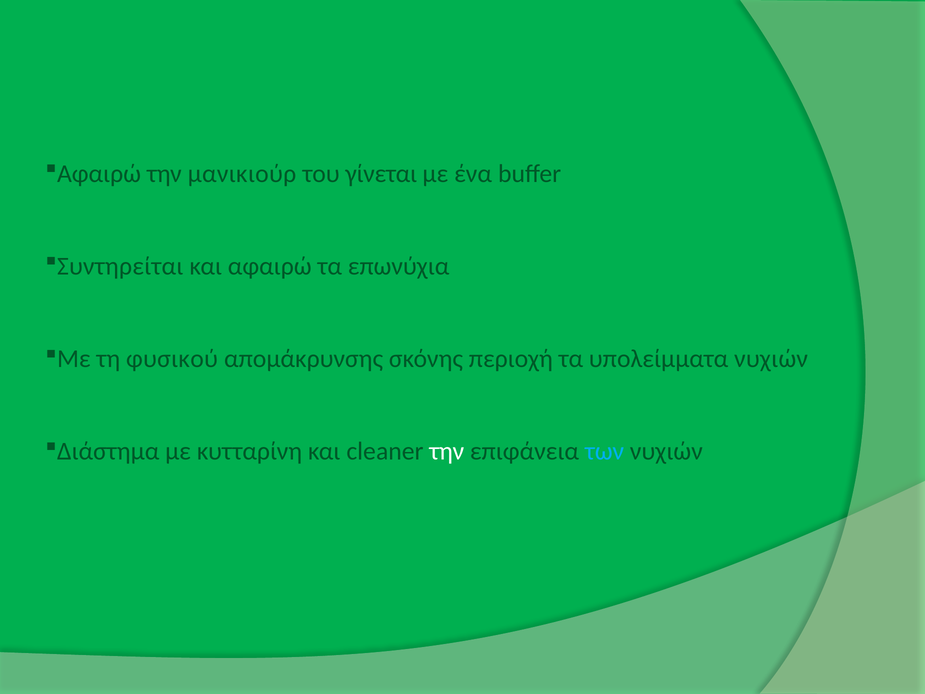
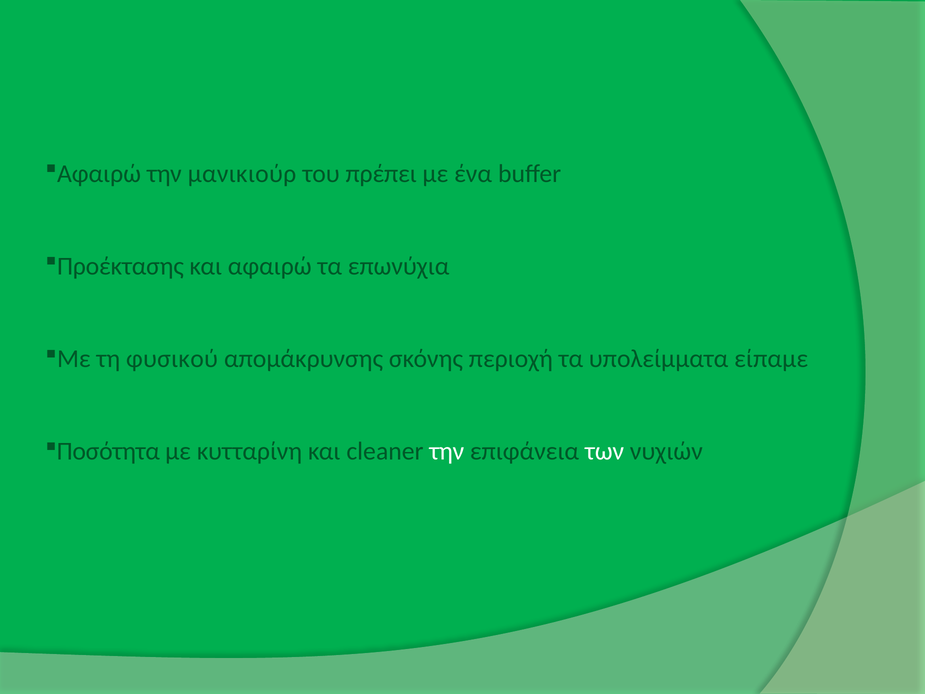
γίνεται: γίνεται -> πρέπει (381, 173)
Συντηρείται: Συντηρείται -> Προέκτασης (120, 266)
υπολείμματα νυχιών: νυχιών -> είπαμε (771, 359)
Διάστημα: Διάστημα -> Ποσότητα (108, 451)
των colour: light blue -> white (605, 451)
